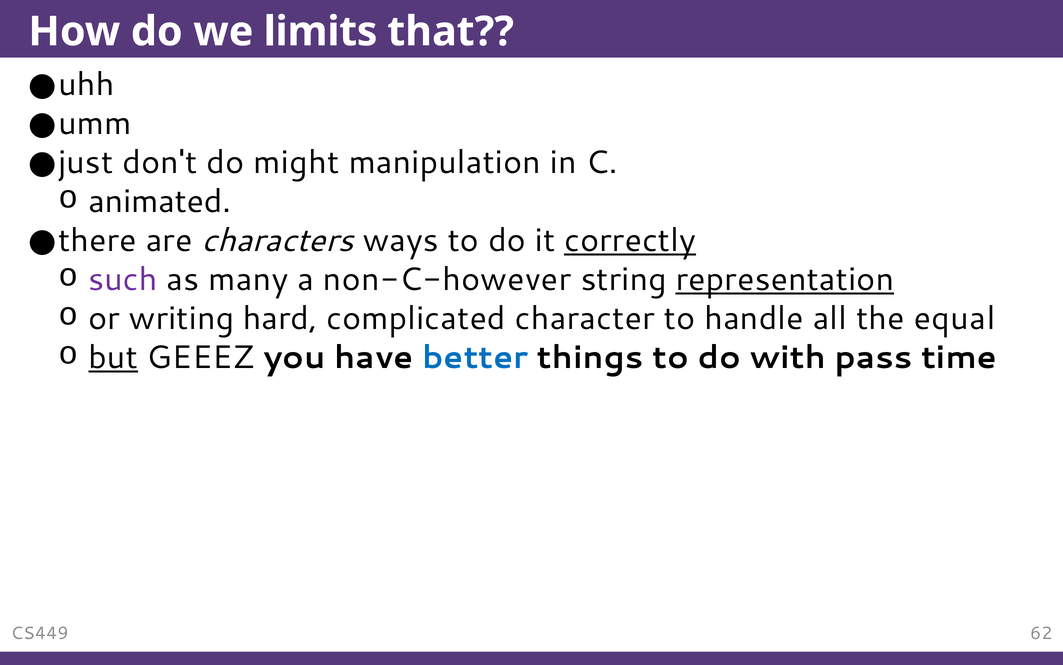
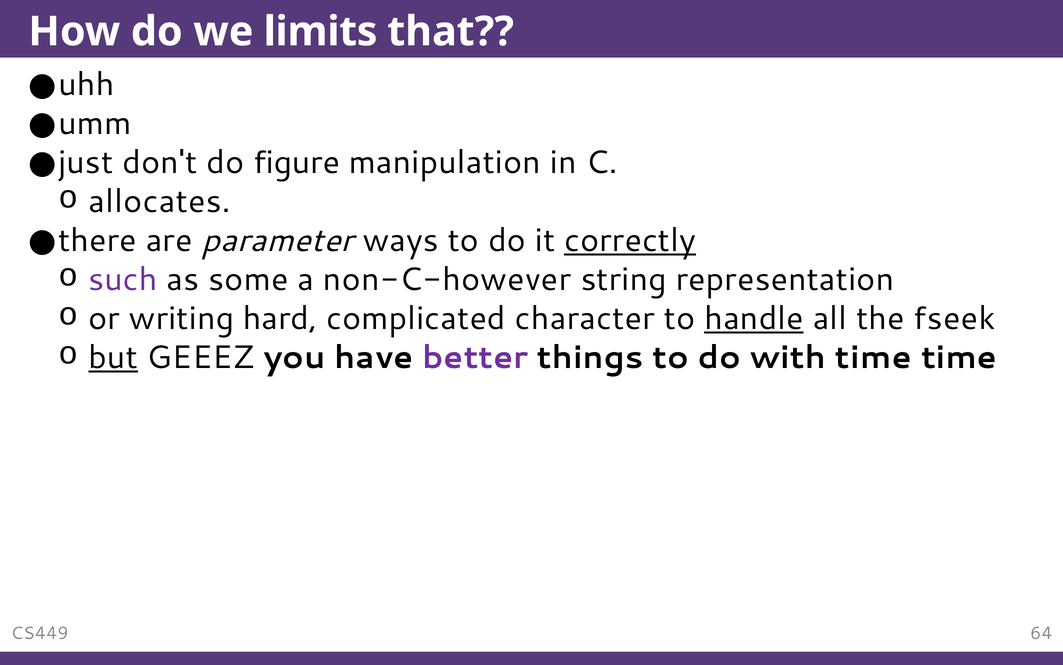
might: might -> figure (297, 163)
animated: animated -> allocates (160, 202)
characters: characters -> parameter (278, 241)
many: many -> some (248, 279)
representation underline: present -> none (785, 279)
handle underline: none -> present (754, 318)
equal: equal -> fseek (955, 318)
better colour: blue -> purple (475, 357)
with pass: pass -> time (873, 357)
62: 62 -> 64 (1041, 633)
